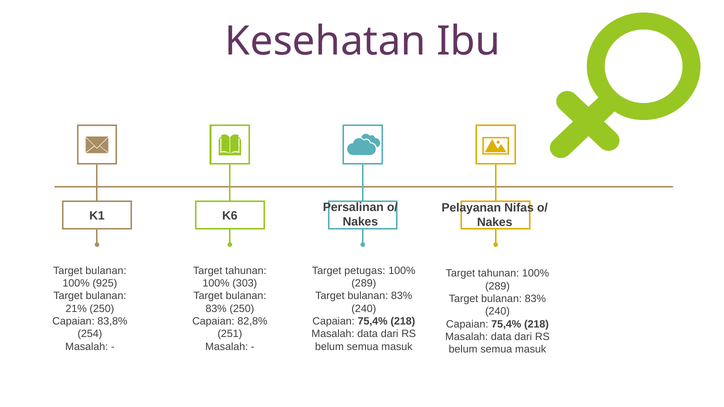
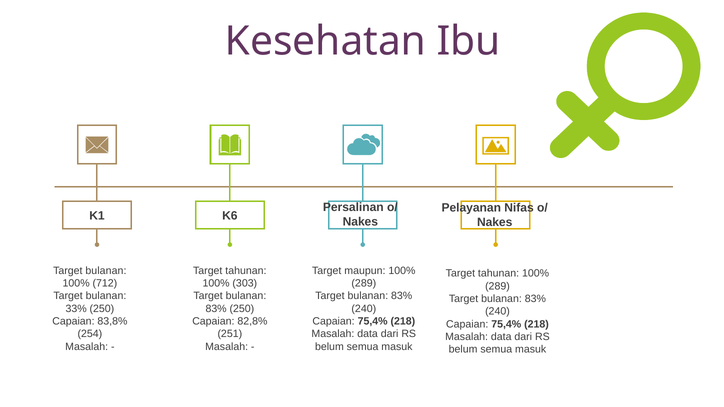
petugas: petugas -> maupun (365, 271)
925: 925 -> 712 (105, 283)
21%: 21% -> 33% (76, 309)
